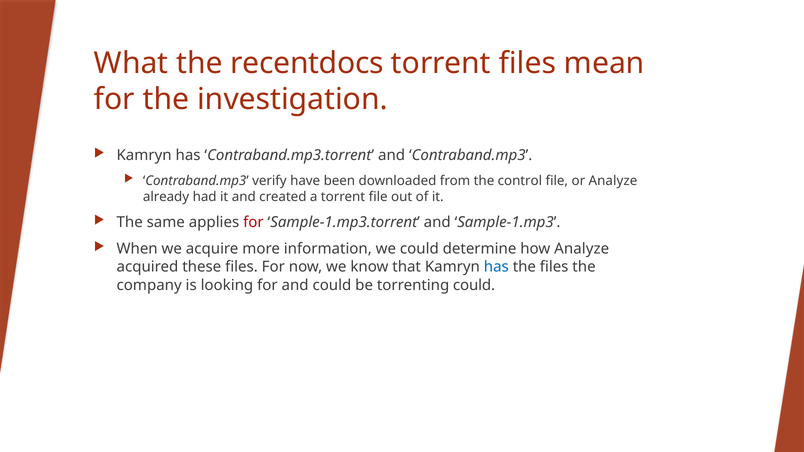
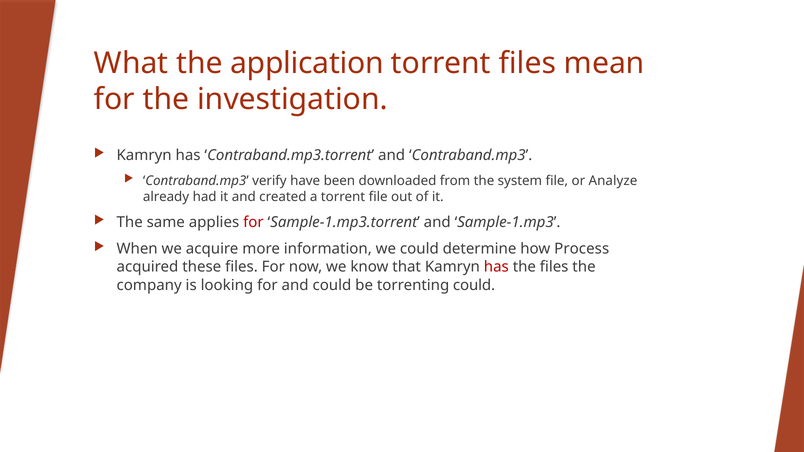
recentdocs: recentdocs -> application (307, 63)
control: control -> system (520, 181)
how Analyze: Analyze -> Process (582, 249)
has colour: blue -> red (496, 267)
